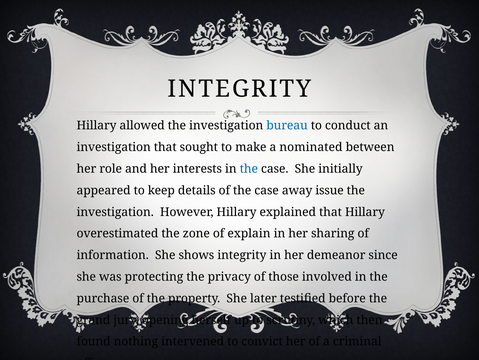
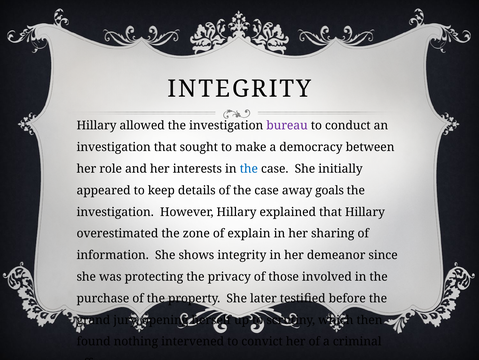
bureau colour: blue -> purple (287, 125)
nominated: nominated -> democracy (311, 147)
issue: issue -> goals (330, 190)
